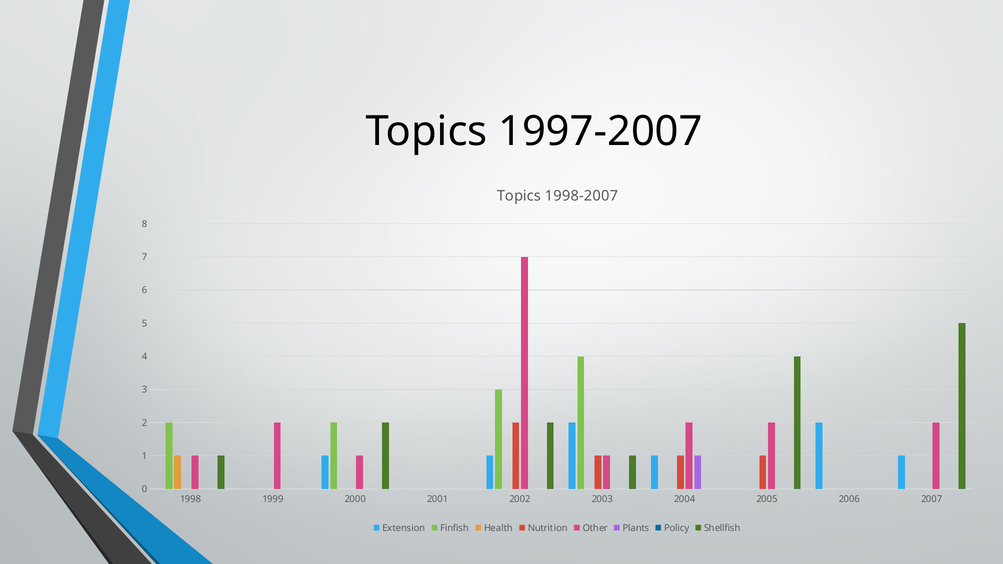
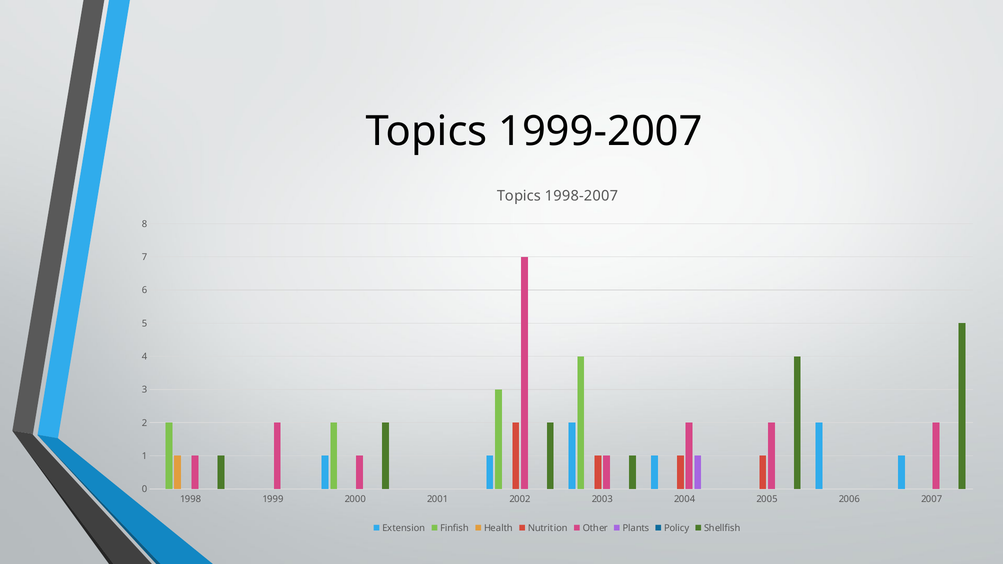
1997-2007: 1997-2007 -> 1999-2007 (600, 131)
